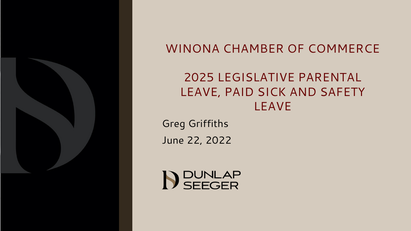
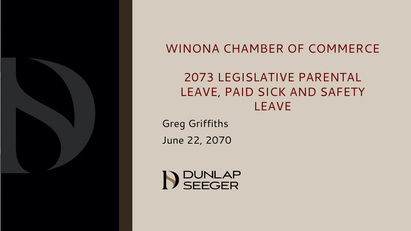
2025: 2025 -> 2073 (199, 78)
2022: 2022 -> 2070 (219, 141)
